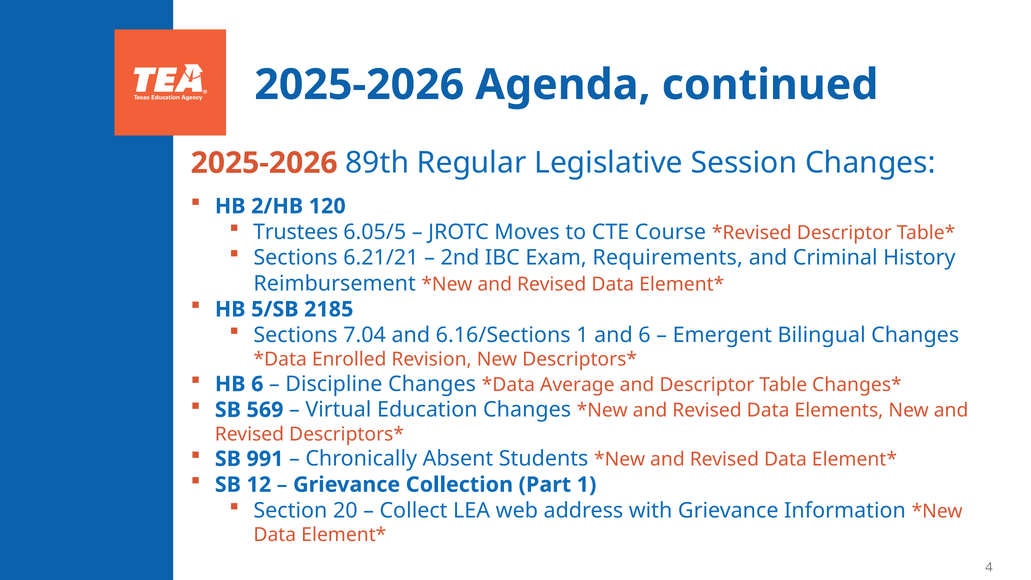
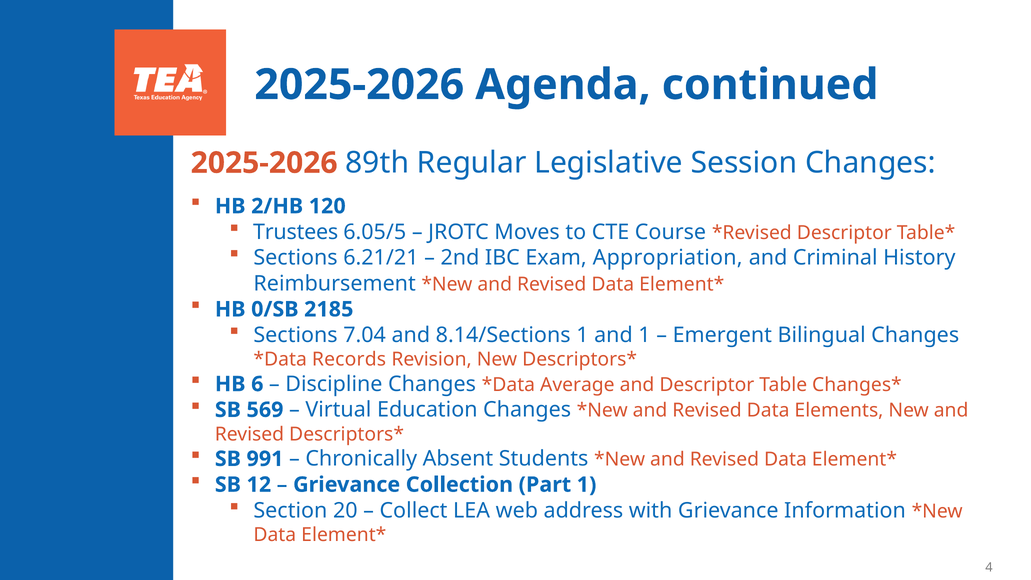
Requirements: Requirements -> Appropriation (668, 258)
5/SB: 5/SB -> 0/SB (275, 309)
6.16/Sections: 6.16/Sections -> 8.14/Sections (503, 335)
and 6: 6 -> 1 (645, 335)
Enrolled: Enrolled -> Records (349, 359)
